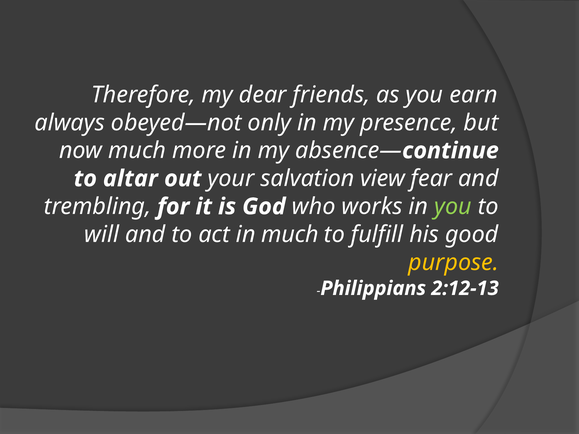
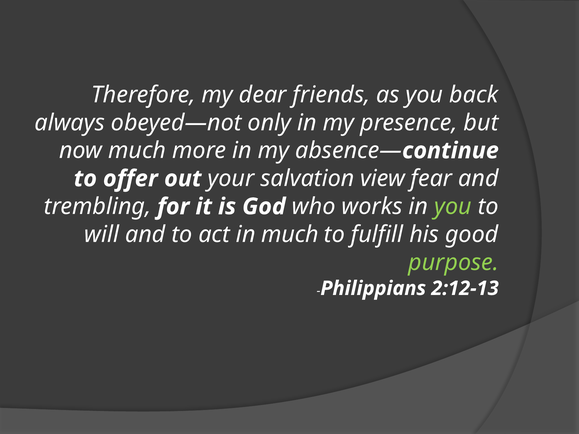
earn: earn -> back (474, 95)
altar: altar -> offer (130, 179)
purpose colour: yellow -> light green (454, 263)
